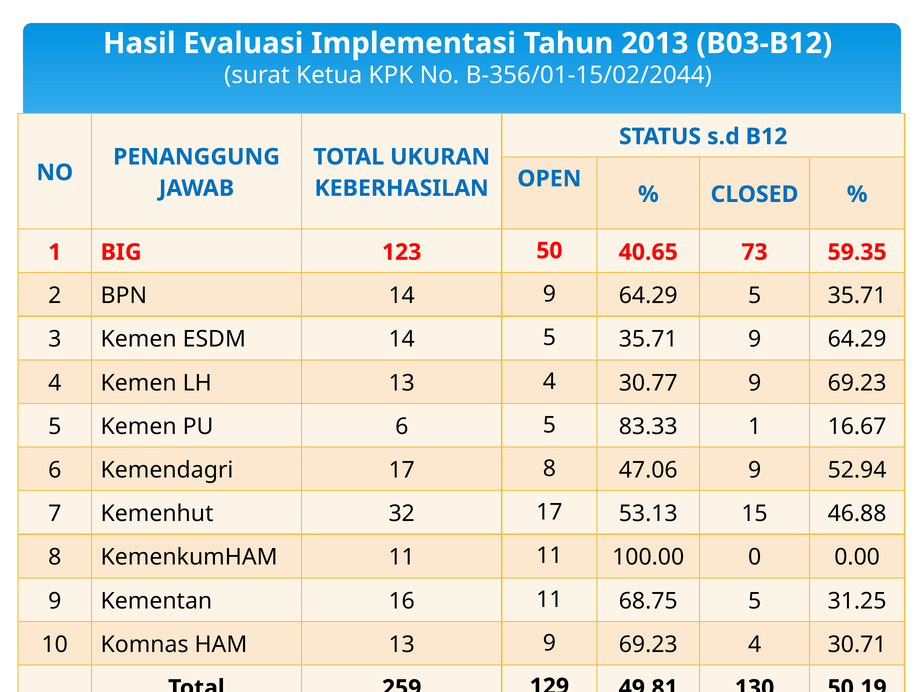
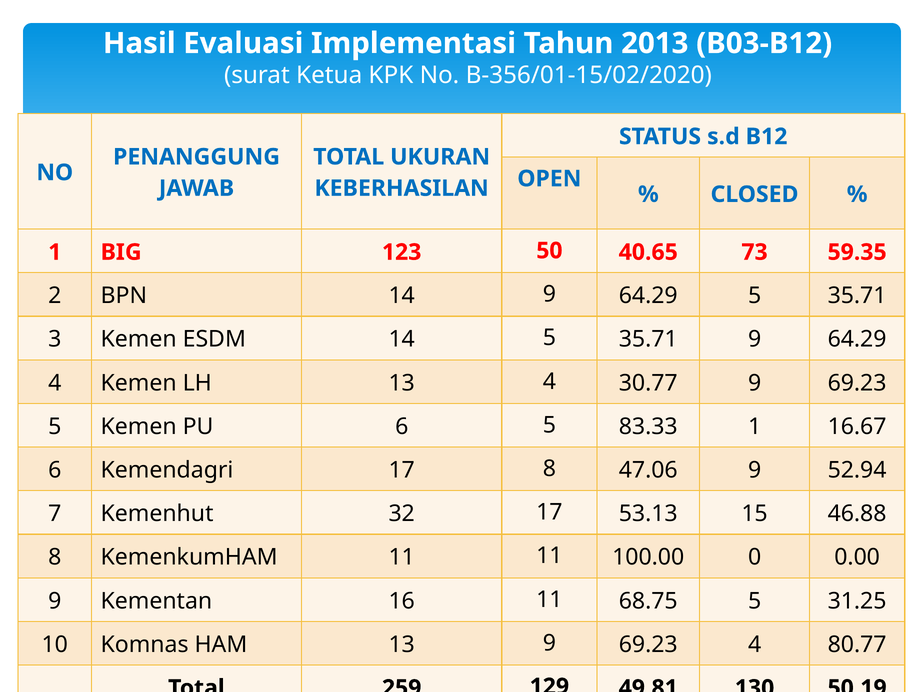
B-356/01-15/02/2044: B-356/01-15/02/2044 -> B-356/01-15/02/2020 (589, 75)
30.71: 30.71 -> 80.77 (857, 645)
